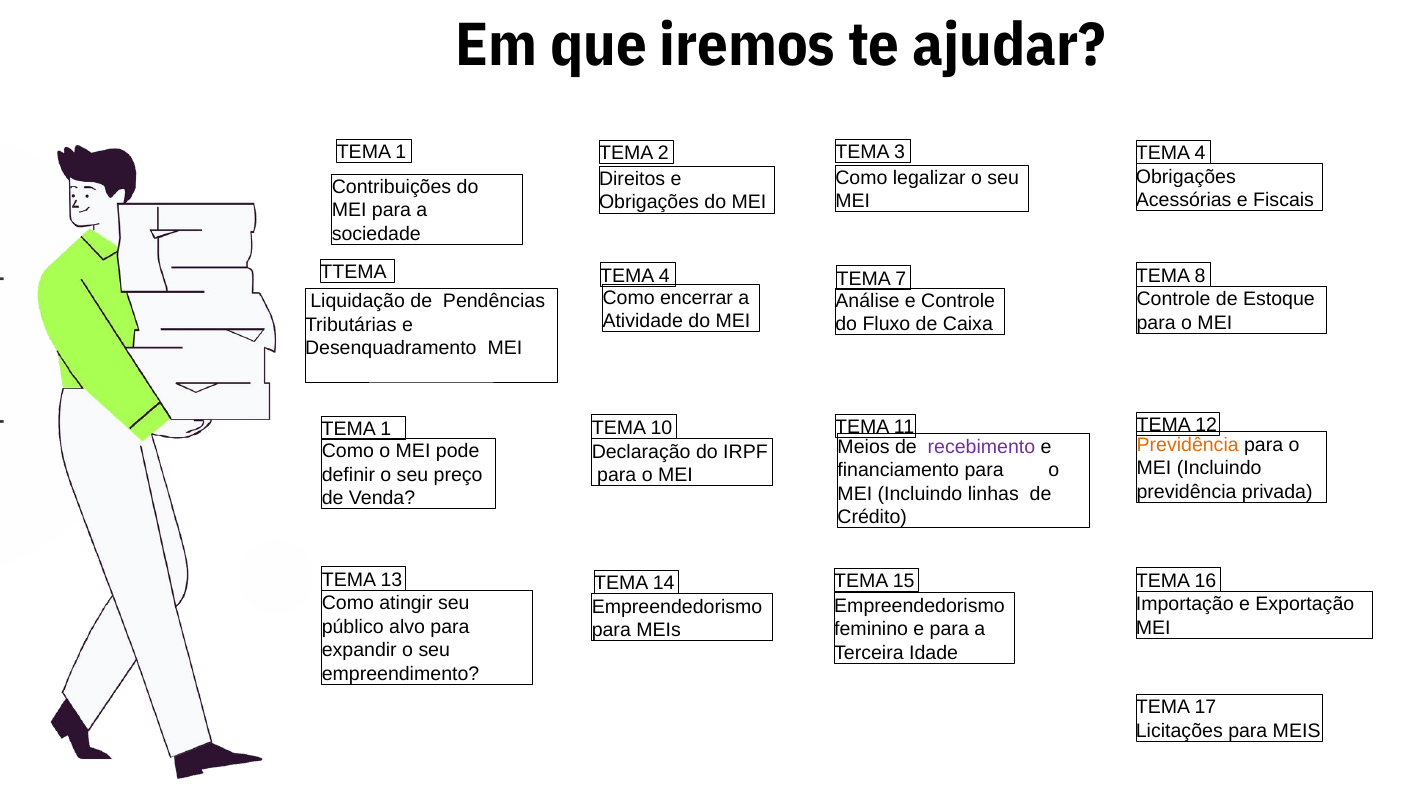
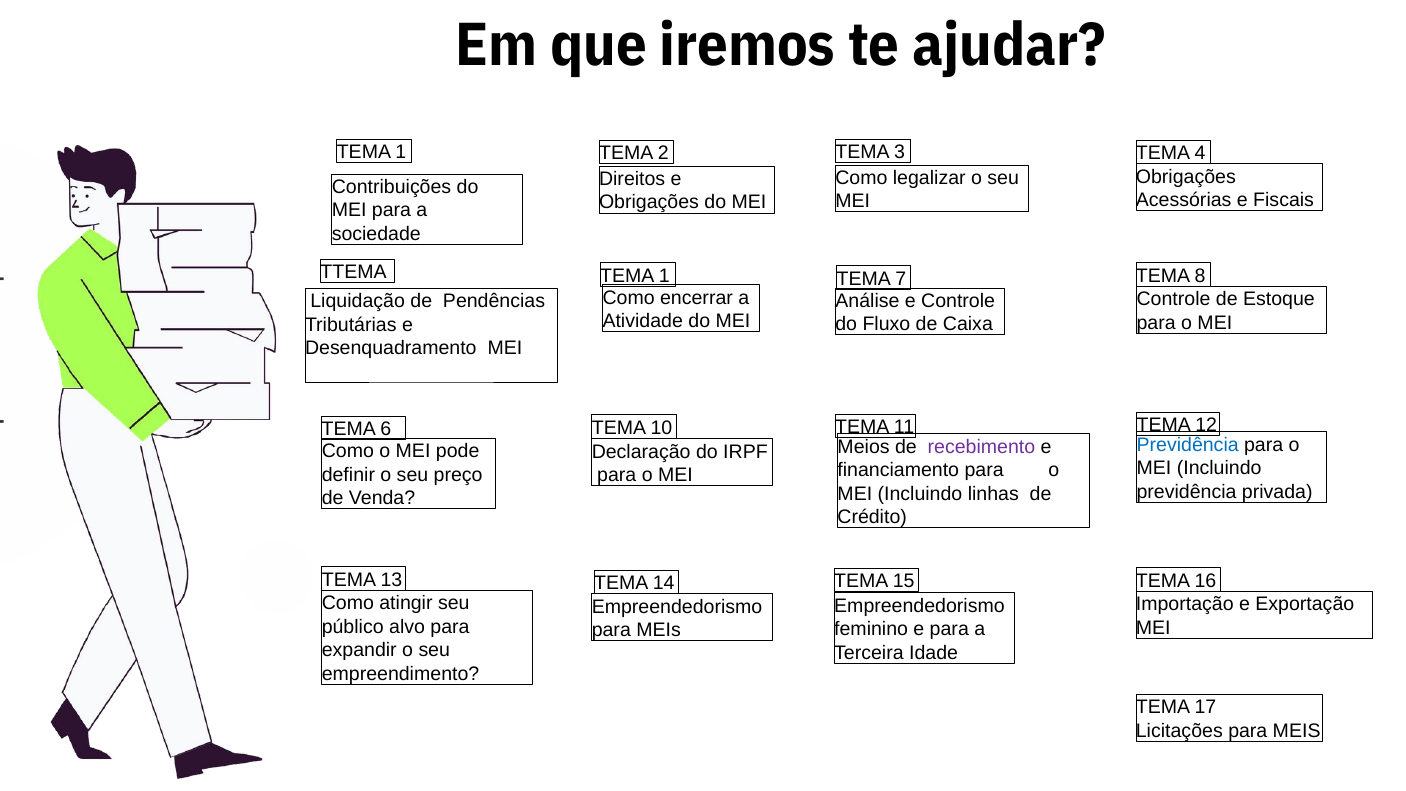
TTEMA TEMA 4: 4 -> 1 (664, 276)
1: 1 -> 6 (386, 429)
Previdência colour: orange -> blue (1188, 445)
